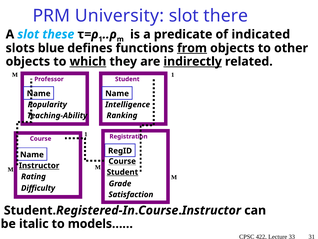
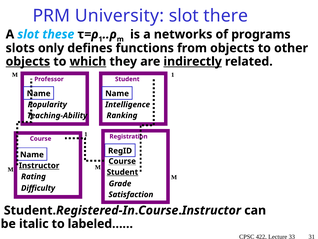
predicate: predicate -> networks (183, 34)
indicated: indicated -> programs (261, 34)
blue: blue -> only (51, 48)
from underline: present -> none (192, 48)
objects underline: none -> present (28, 61)
models……: models…… -> labeled…… (100, 223)
